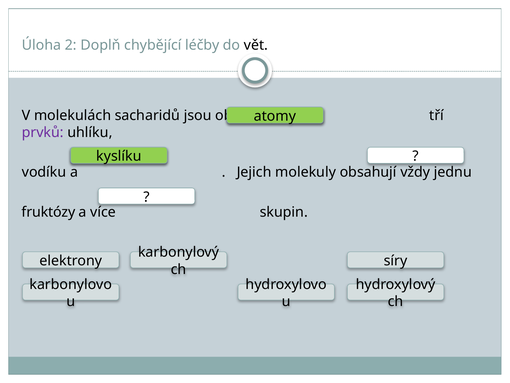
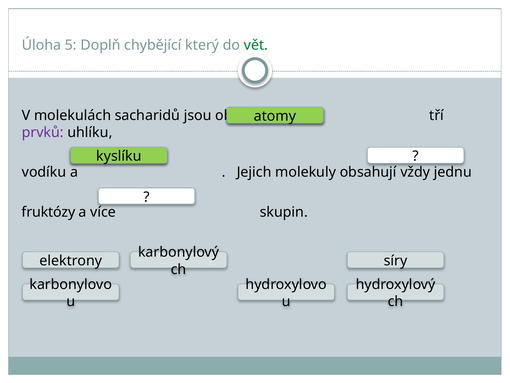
2: 2 -> 5 (71, 45)
léčby: léčby -> který (202, 45)
vět colour: black -> green (256, 45)
